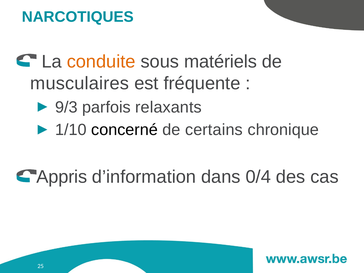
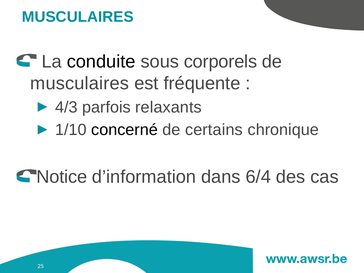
NARCOTIQUES: NARCOTIQUES -> MUSCULAIRES (78, 17)
conduite colour: orange -> black (101, 62)
matériels: matériels -> corporels (221, 62)
9/3: 9/3 -> 4/3 (66, 107)
Appris: Appris -> Notice (62, 177)
0/4: 0/4 -> 6/4 (258, 177)
